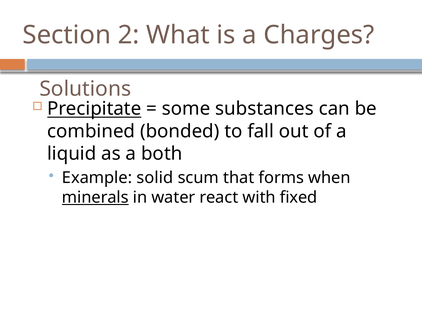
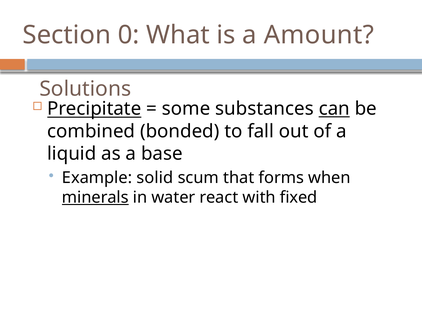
2: 2 -> 0 (129, 35)
Charges: Charges -> Amount (319, 35)
can underline: none -> present (334, 109)
both: both -> base (162, 154)
